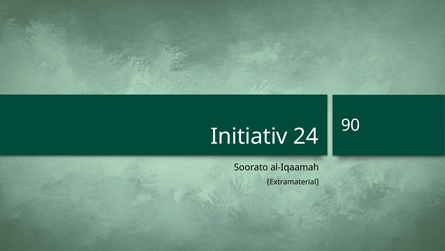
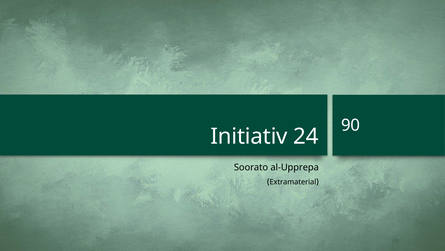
al-Iqaamah: al-Iqaamah -> al-Upprepa (295, 167)
